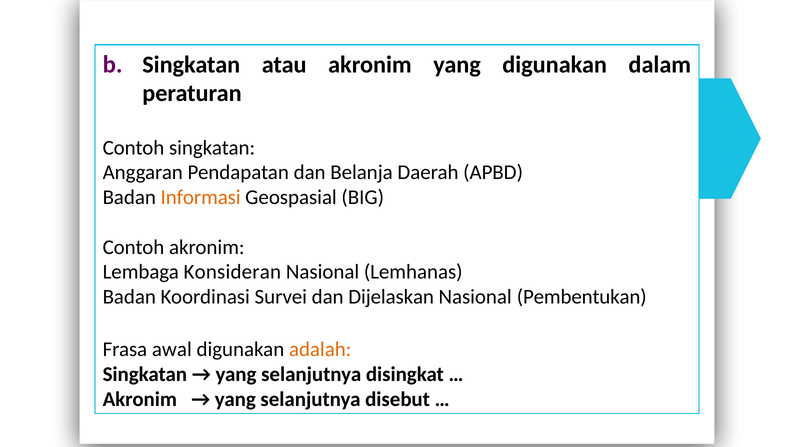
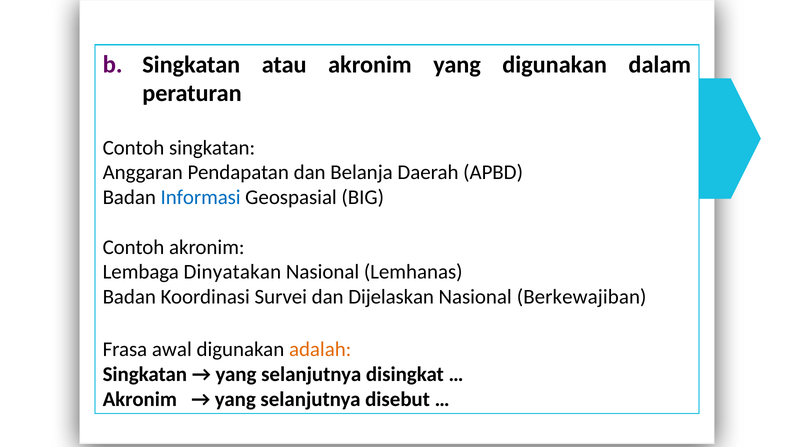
Informasi colour: orange -> blue (201, 197)
Konsideran: Konsideran -> Dinyatakan (232, 272)
Pembentukan: Pembentukan -> Berkewajiban (582, 297)
